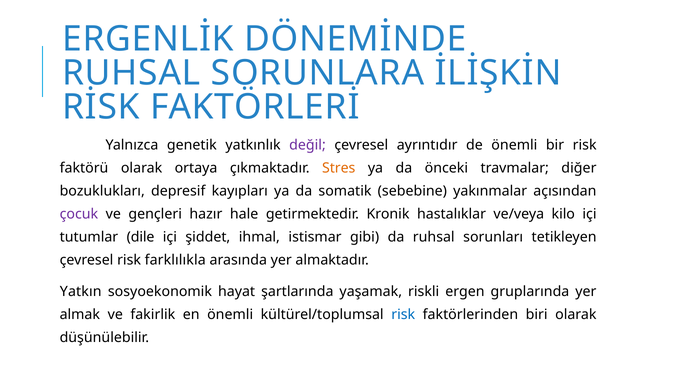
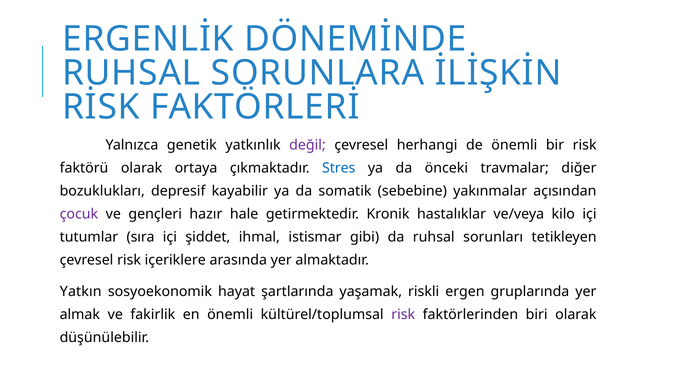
ayrıntıdır: ayrıntıdır -> herhangi (427, 145)
Stres colour: orange -> blue (339, 168)
kayıpları: kayıpları -> kayabilir (240, 191)
dile: dile -> sıra (141, 237)
farklılıkla: farklılıkla -> içeriklere (175, 260)
risk colour: blue -> purple (403, 315)
